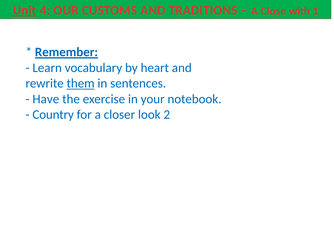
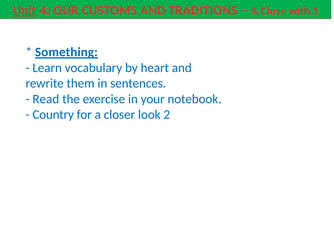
Remember: Remember -> Something (66, 52)
them underline: present -> none (81, 83)
Have: Have -> Read (46, 99)
